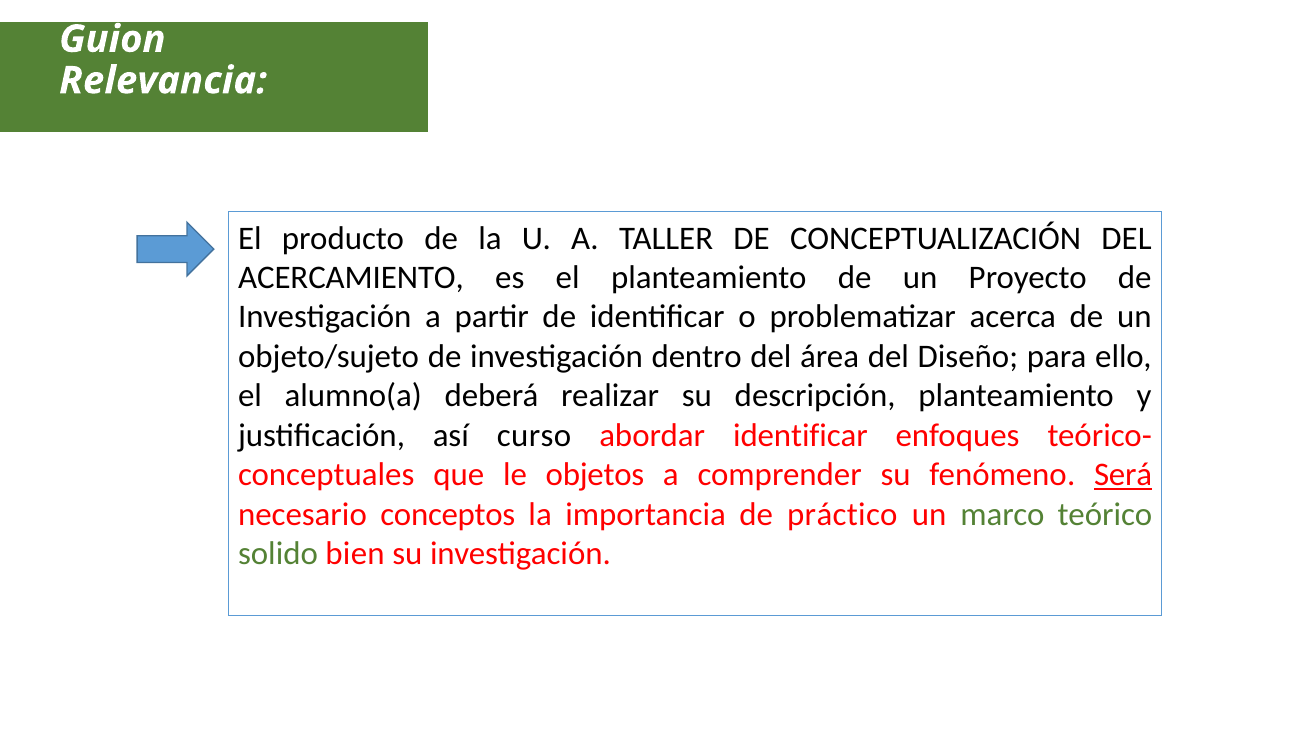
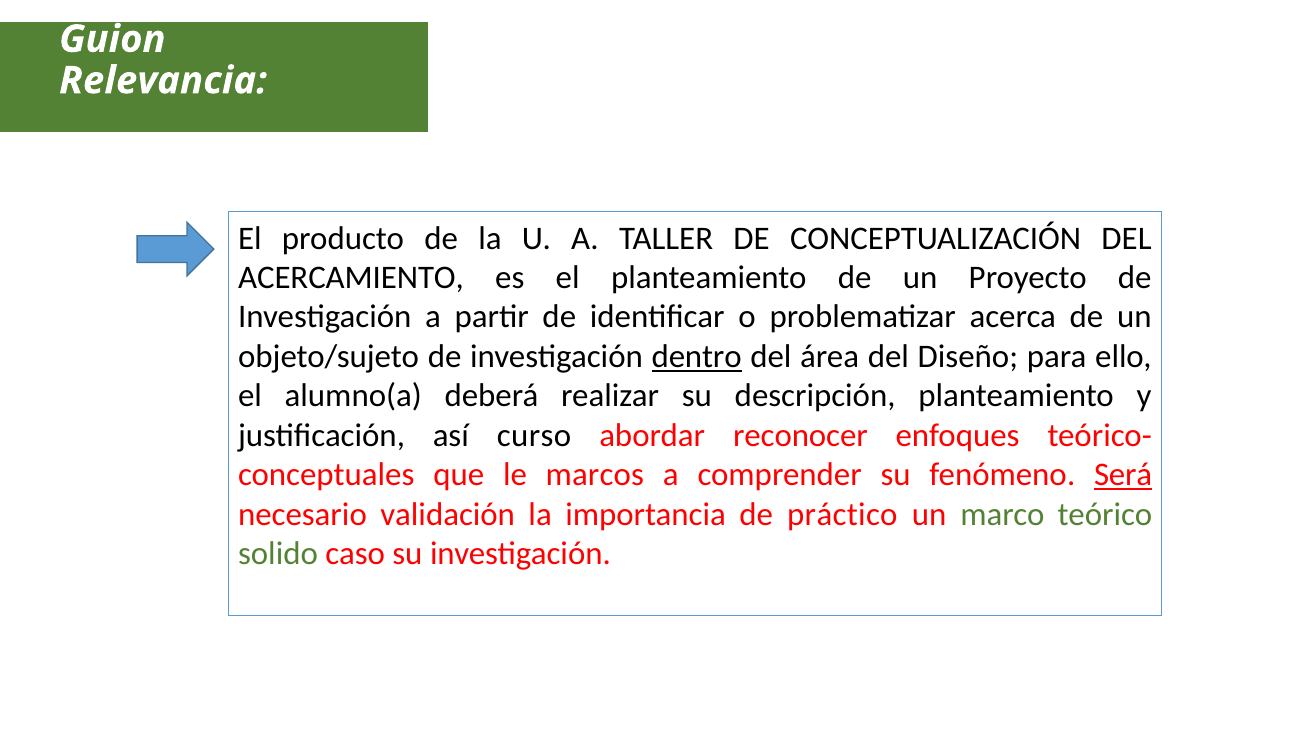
dentro underline: none -> present (697, 357)
abordar identificar: identificar -> reconocer (800, 436)
objetos: objetos -> marcos (595, 475)
conceptos: conceptos -> validación (448, 515)
bien: bien -> caso (355, 554)
